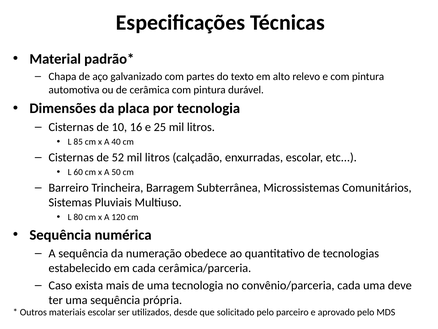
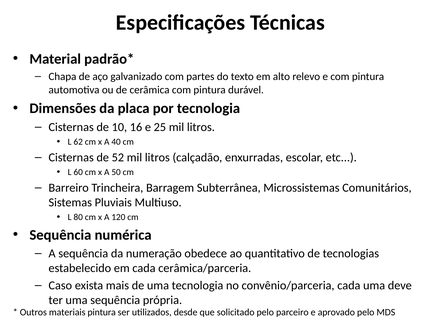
85: 85 -> 62 (78, 142)
materiais escolar: escolar -> pintura (102, 312)
